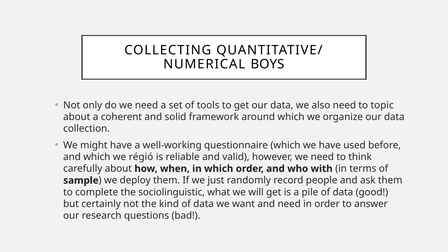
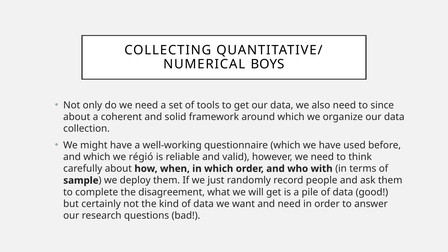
topic: topic -> since (382, 105)
sociolinguistic: sociolinguistic -> disagreement (172, 192)
